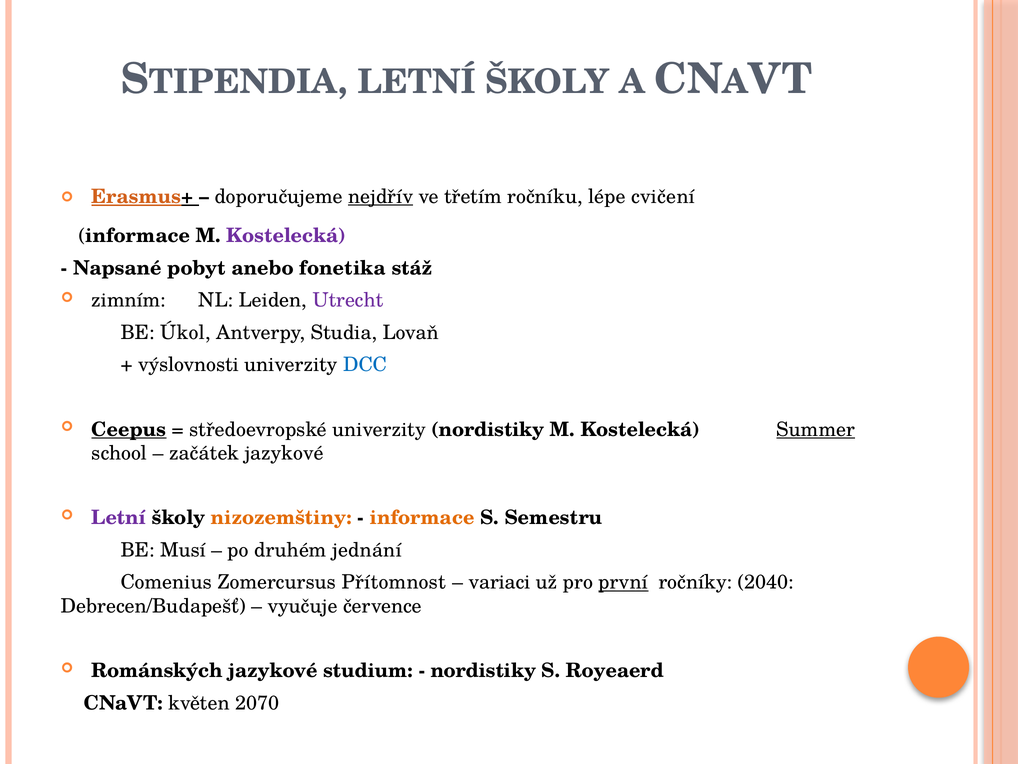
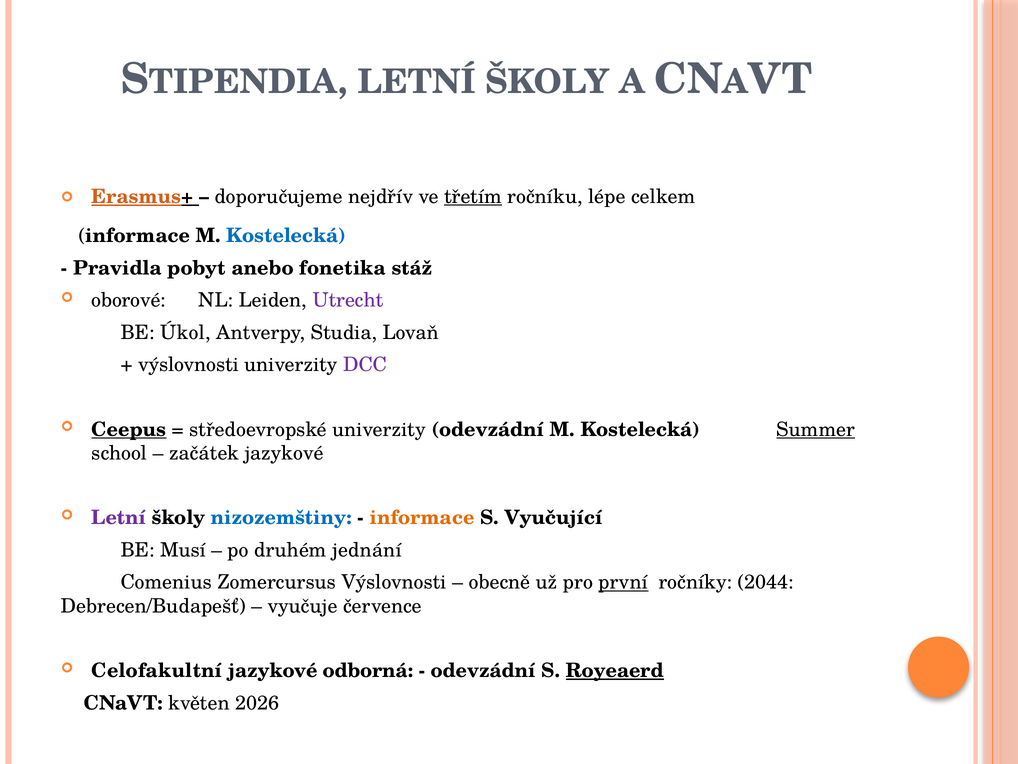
nejdřív underline: present -> none (381, 196)
třetím underline: none -> present (473, 196)
cvičení: cvičení -> celkem (663, 196)
Kostelecká colour: purple -> blue (286, 236)
Napsané: Napsané -> Pravidla (117, 268)
zimním: zimním -> oborové (129, 300)
DCC colour: blue -> purple (365, 365)
univerzity nordistiky: nordistiky -> odevzádní (488, 429)
nizozemštiny colour: orange -> blue (281, 517)
Semestru: Semestru -> Vyučující (554, 517)
Zomercursus Přítomnost: Přítomnost -> Výslovnosti (394, 582)
variaci: variaci -> obecně (500, 582)
2040: 2040 -> 2044 (766, 582)
Románských: Románských -> Celofakultní (157, 670)
studium: studium -> odborná (368, 670)
nordistiky: nordistiky -> odevzádní (483, 670)
Royeaerd underline: none -> present (615, 670)
2070: 2070 -> 2026 (257, 703)
